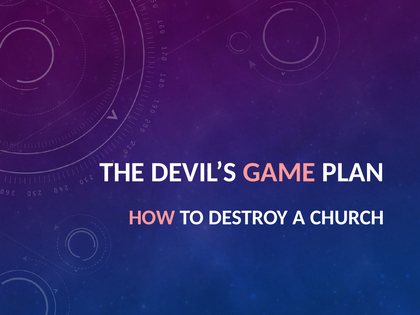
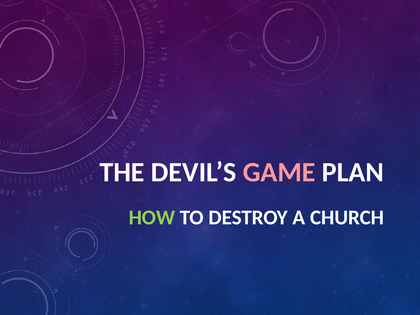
HOW colour: pink -> light green (152, 218)
